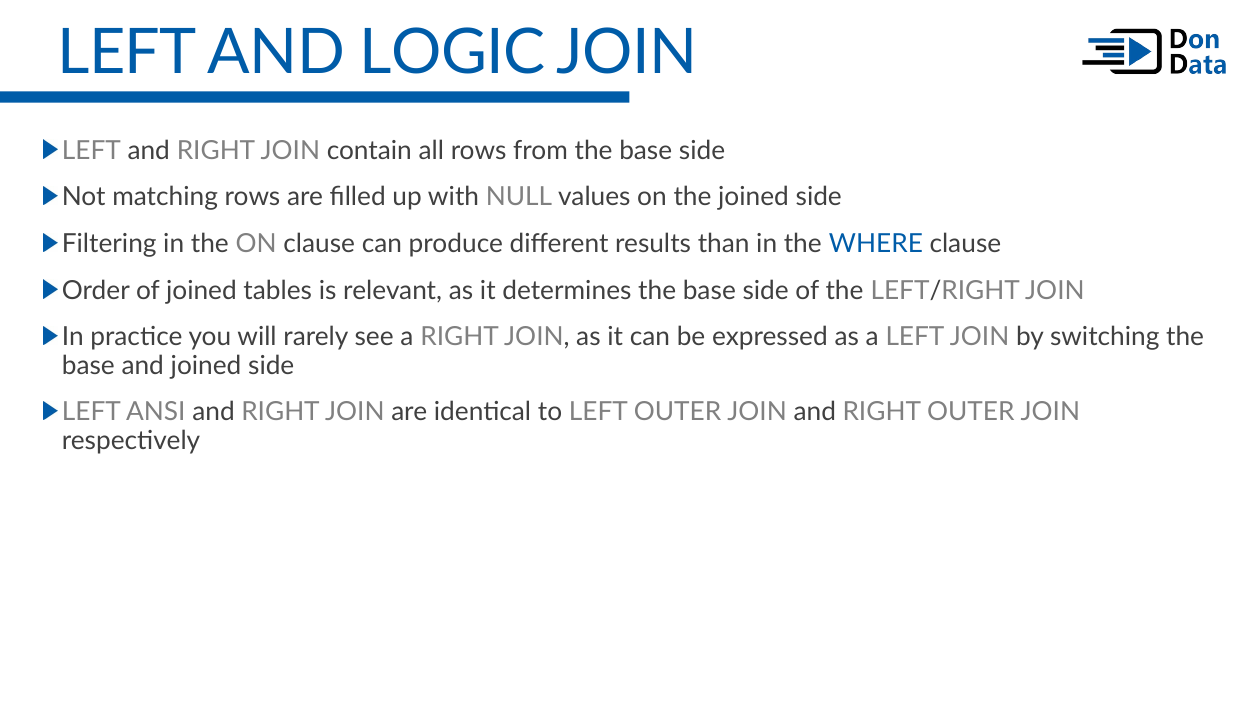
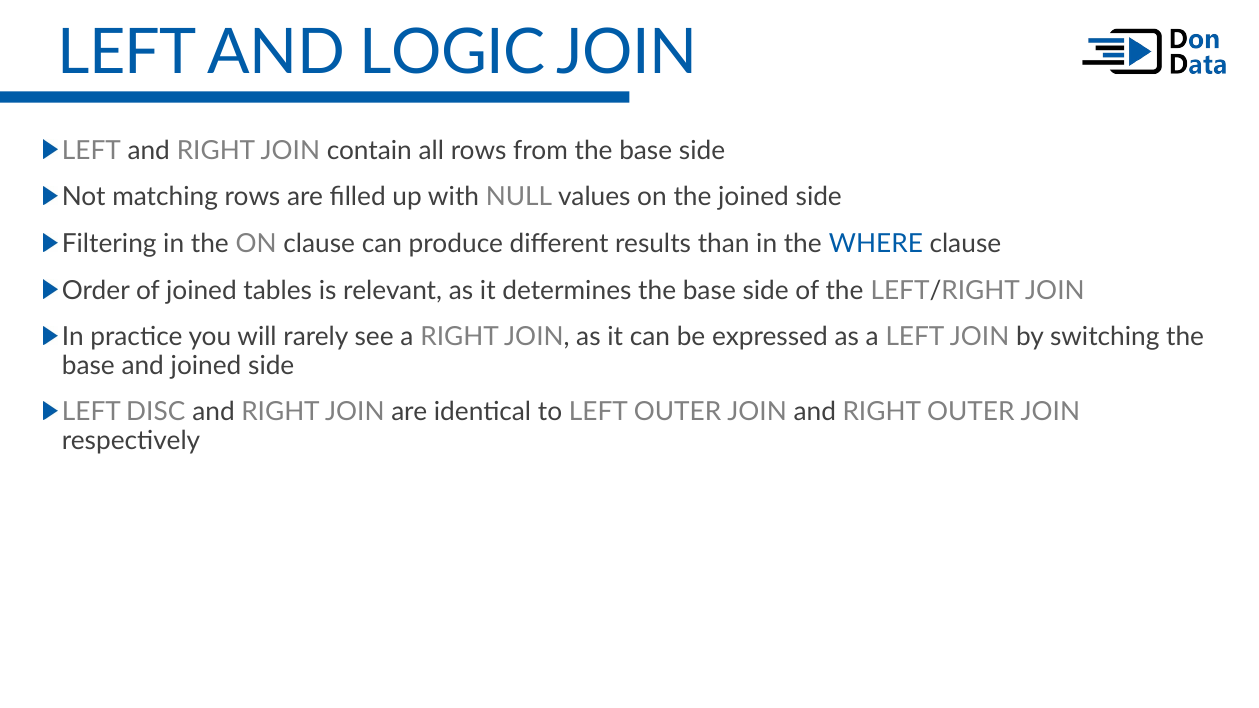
ANSI: ANSI -> DISC (156, 412)
